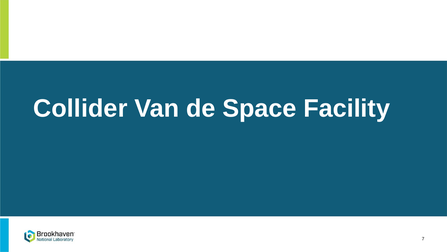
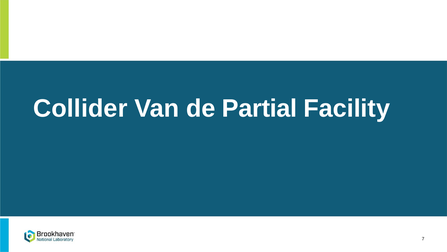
Space: Space -> Partial (260, 108)
